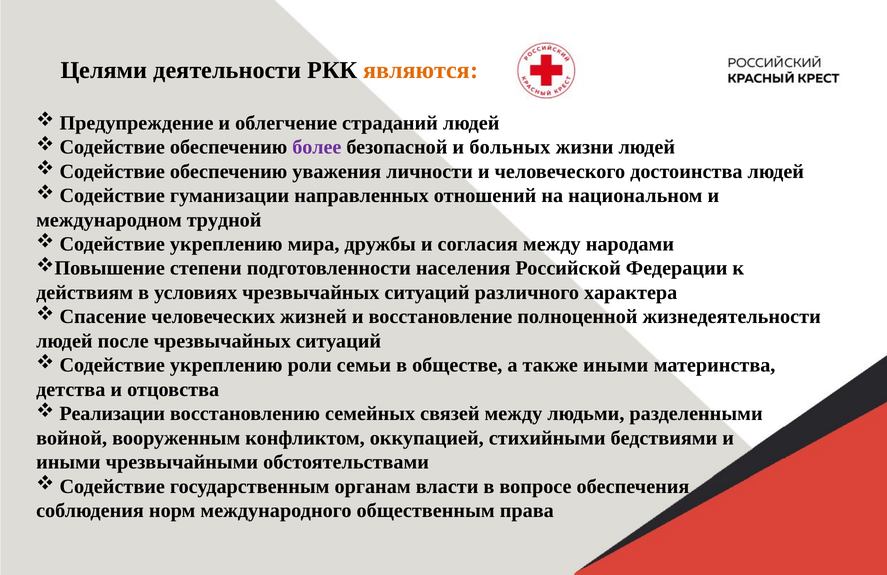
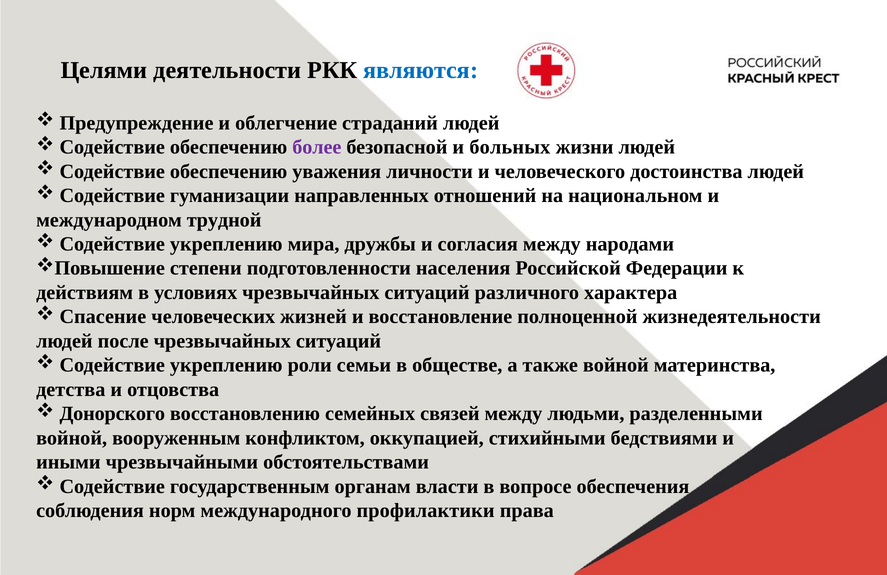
являются colour: orange -> blue (421, 70)
также иными: иными -> войной (616, 365)
Реализации: Реализации -> Донорского (112, 414)
общественным: общественным -> профилактики (426, 511)
